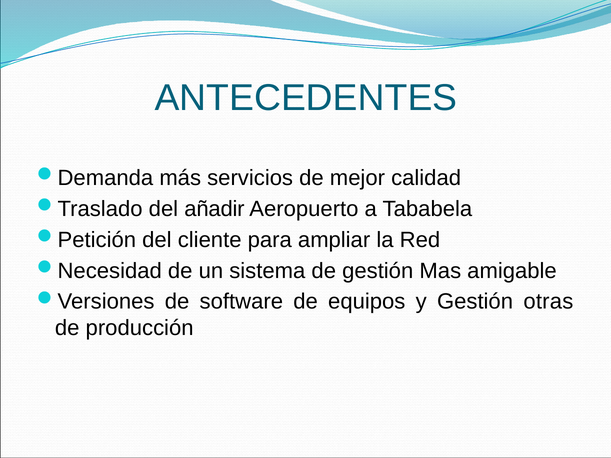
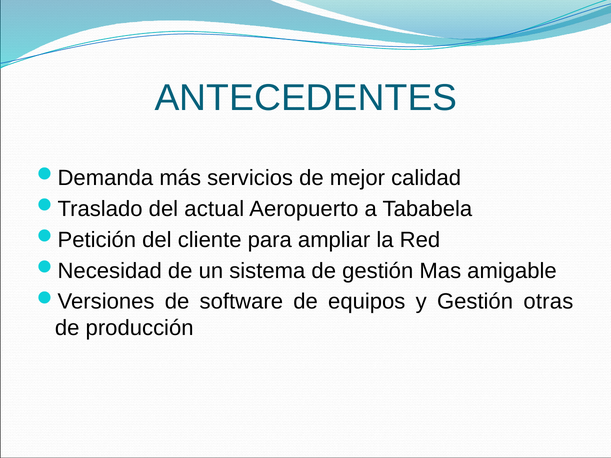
añadir: añadir -> actual (214, 209)
